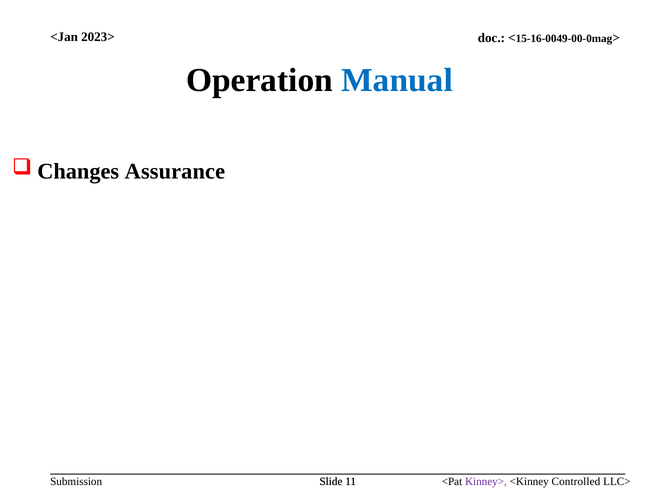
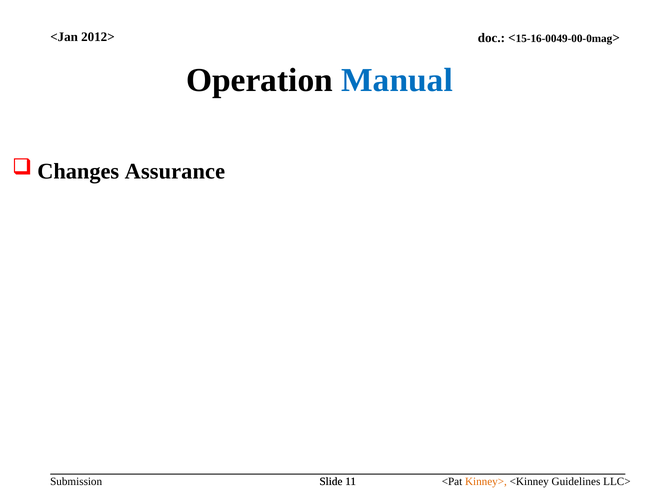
2023>: 2023> -> 2012> (98, 37)
Kinney> colour: purple -> orange (486, 482)
Controlled: Controlled -> Guidelines (576, 482)
